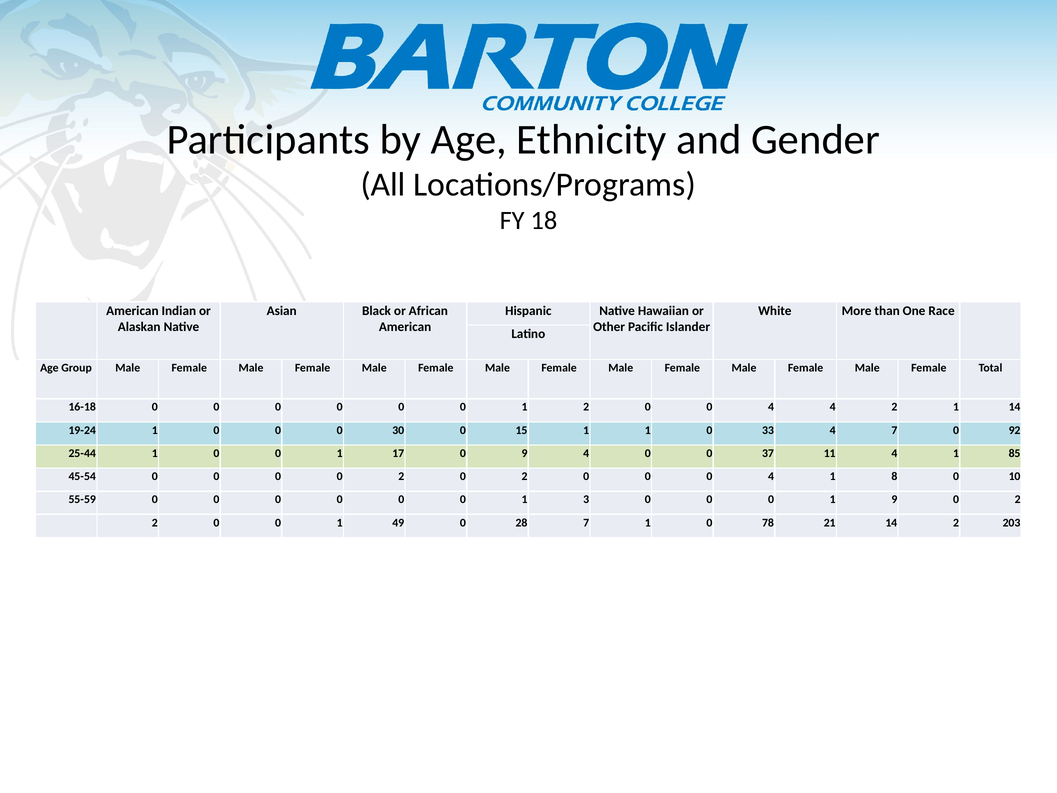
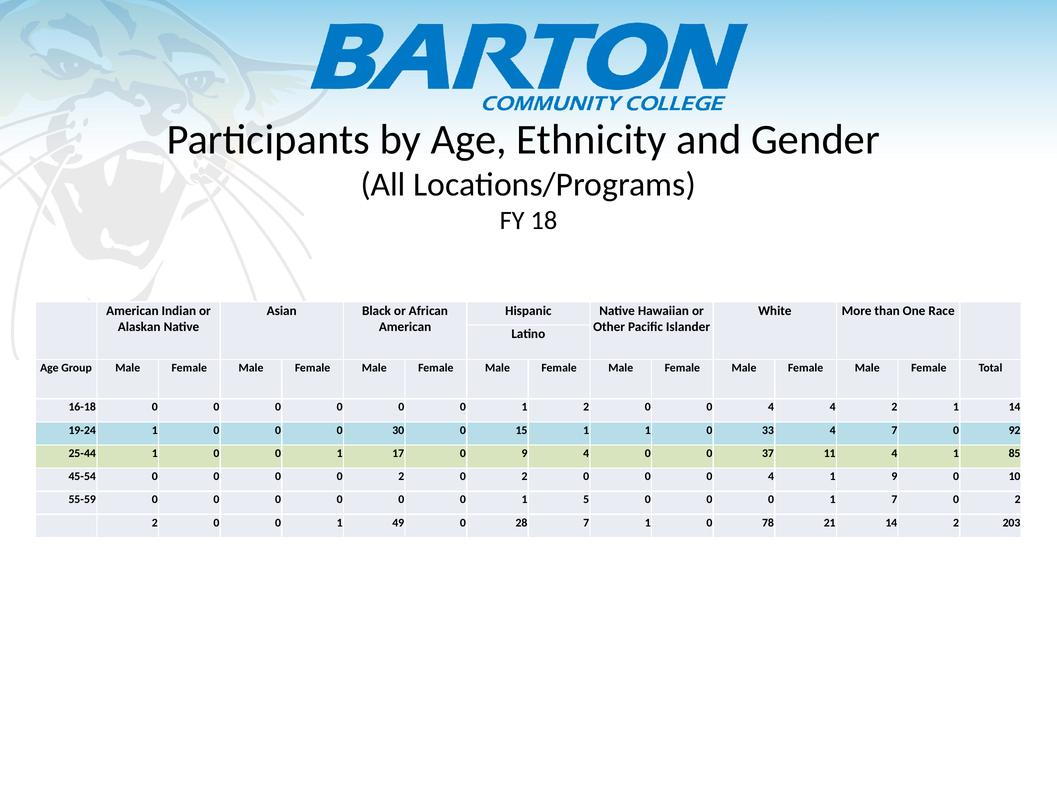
1 8: 8 -> 9 (894, 476)
3: 3 -> 5 (586, 499)
1 9: 9 -> 7 (894, 499)
